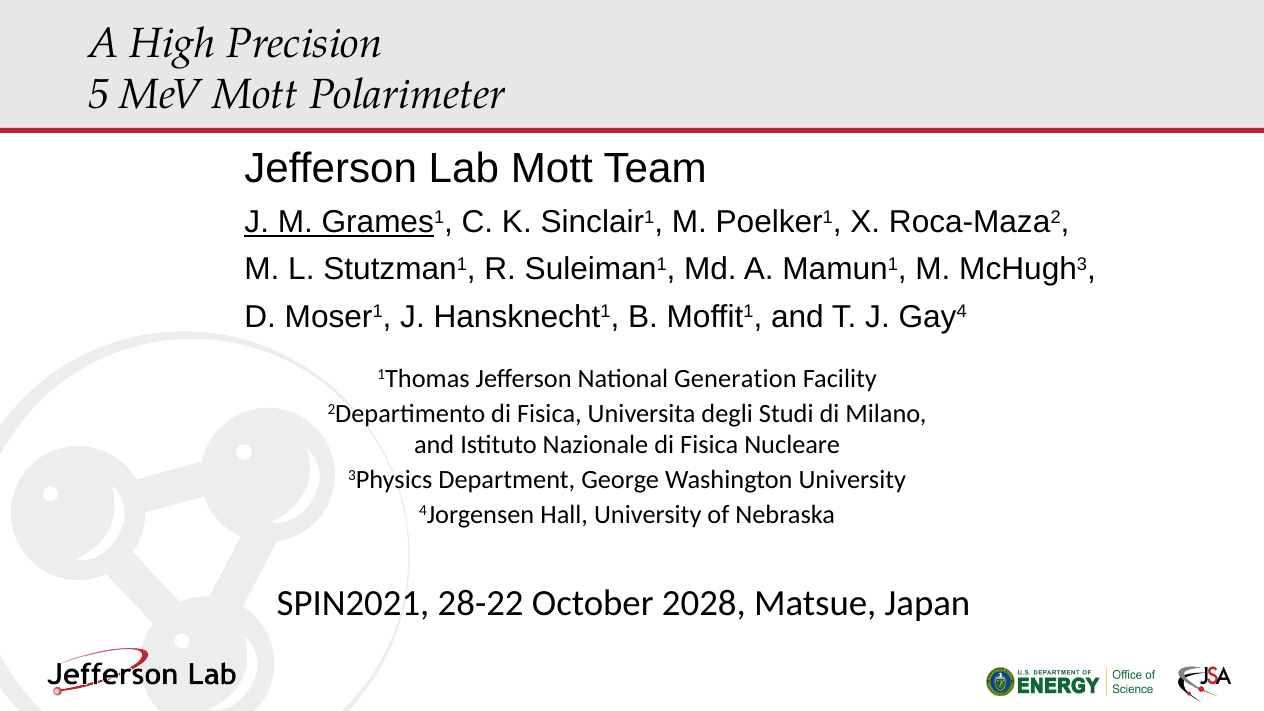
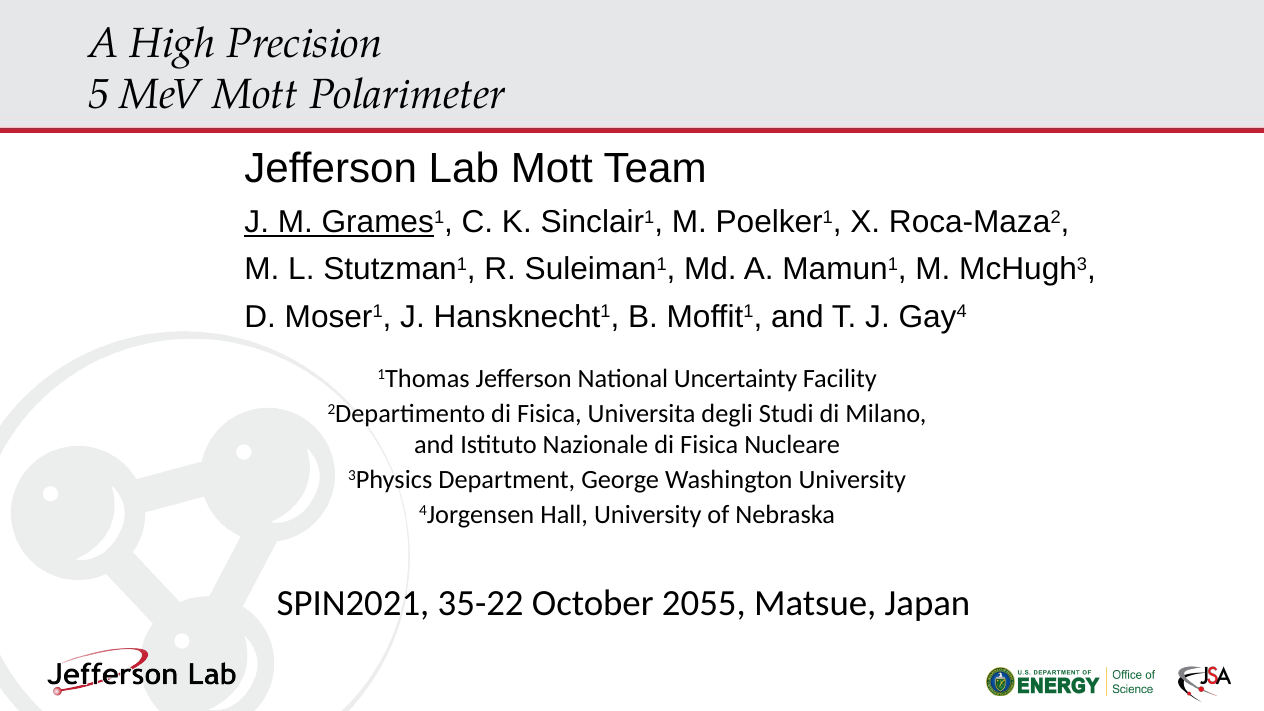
Generation: Generation -> Uncertainty (736, 379)
28-22: 28-22 -> 35-22 (481, 604)
2028: 2028 -> 2055 (704, 604)
